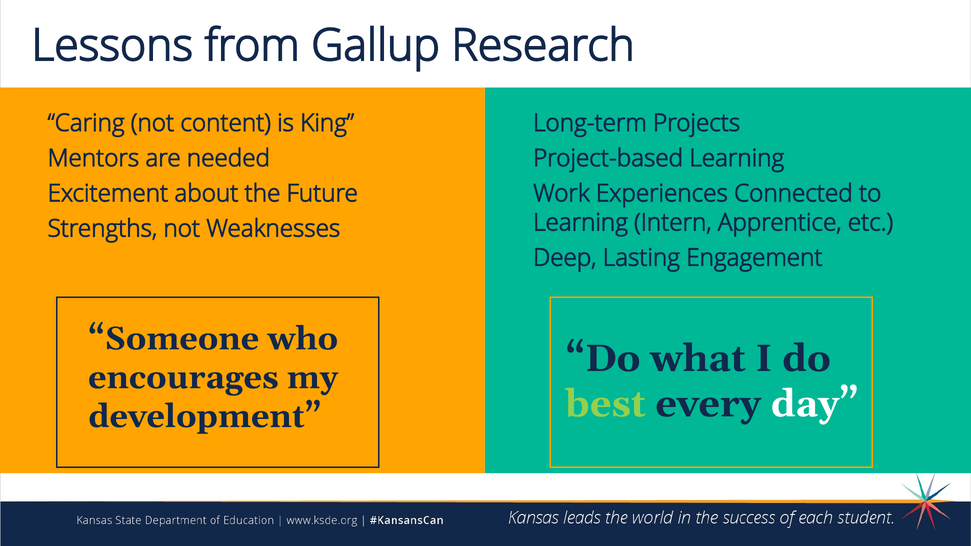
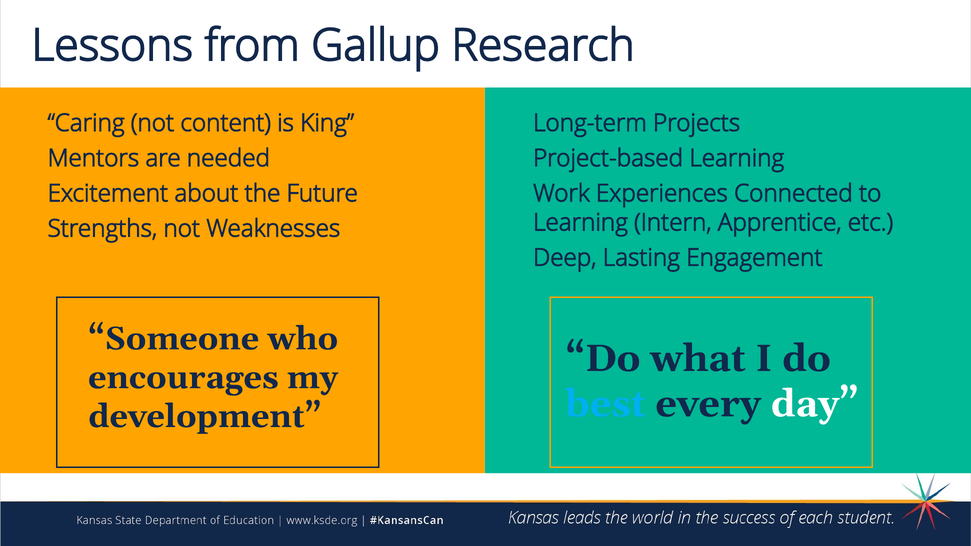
best colour: light green -> light blue (606, 404)
